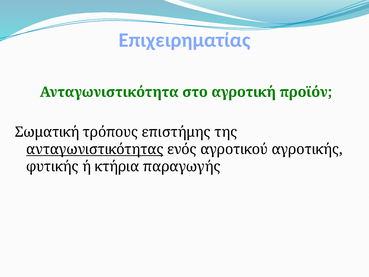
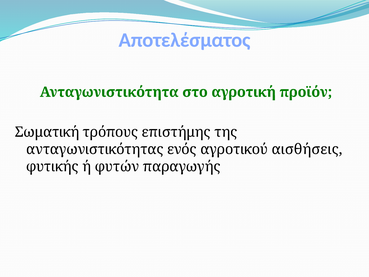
Επιχειρηματίας: Επιχειρηματίας -> Αποτελέσματος (185, 40)
ανταγωνιστικότητας underline: present -> none (95, 149)
αγροτικής: αγροτικής -> αισθήσεις (307, 149)
κτήρια: κτήρια -> φυτών (117, 166)
